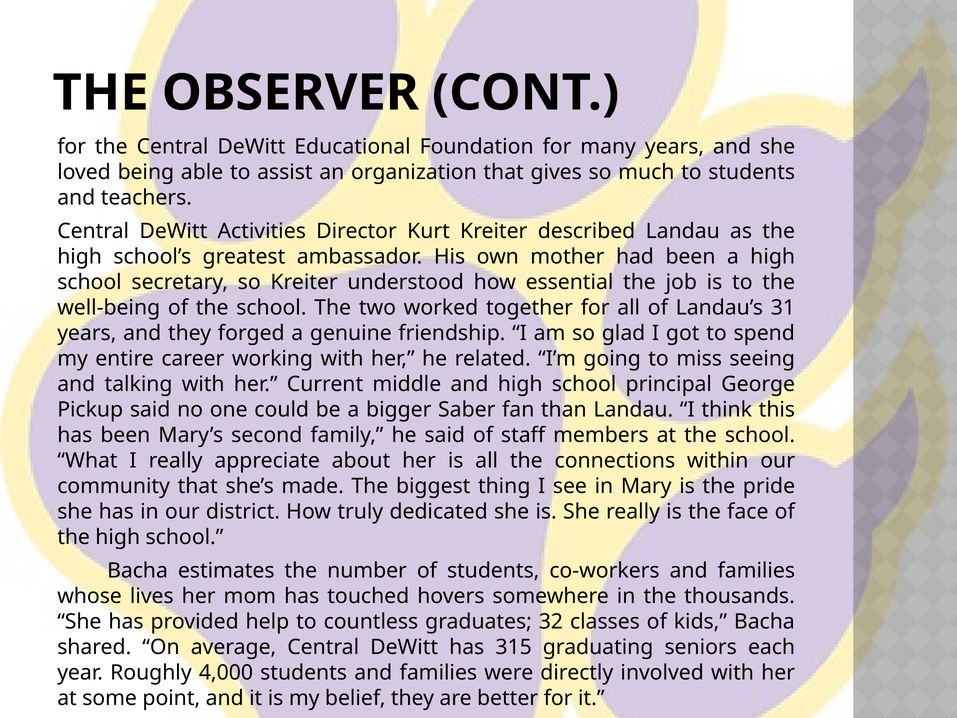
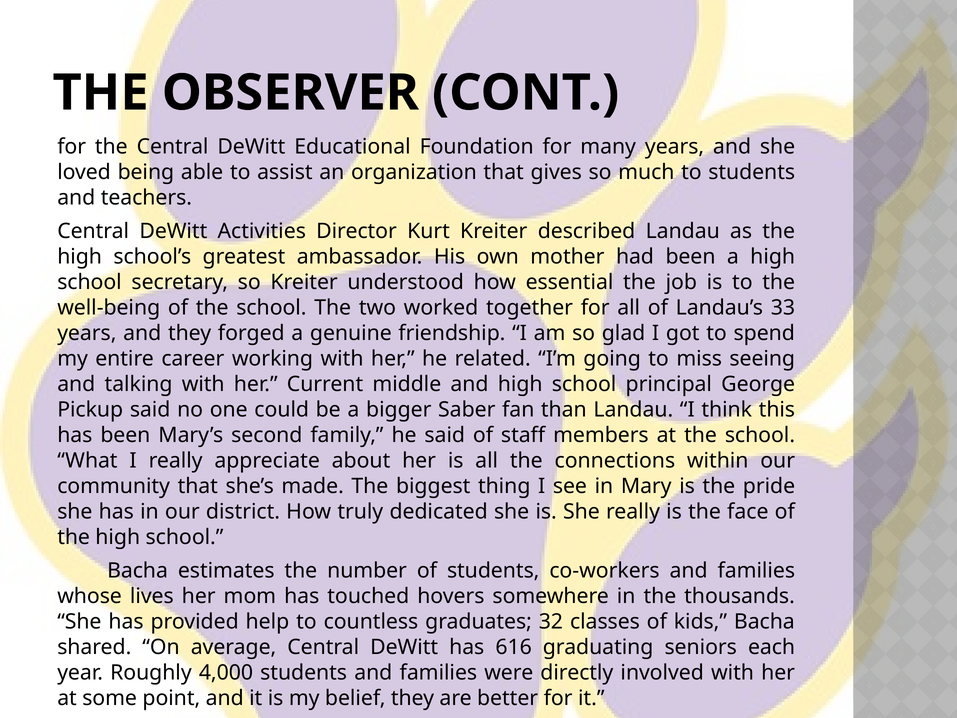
31: 31 -> 33 (783, 308)
315: 315 -> 616 (514, 647)
